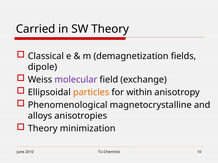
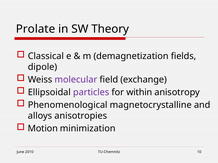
Carried: Carried -> Prolate (36, 29)
particles colour: orange -> purple (91, 93)
Theory: Theory -> Motion (43, 129)
